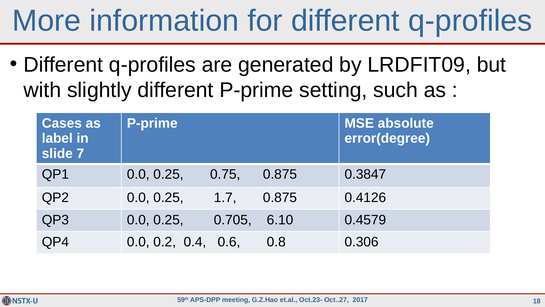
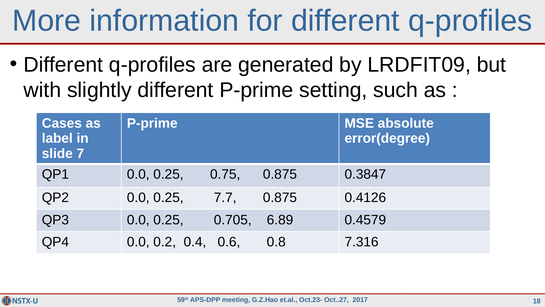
1.7: 1.7 -> 7.7 (225, 198)
6.10: 6.10 -> 6.89 (280, 220)
0.306: 0.306 -> 7.316 (362, 242)
